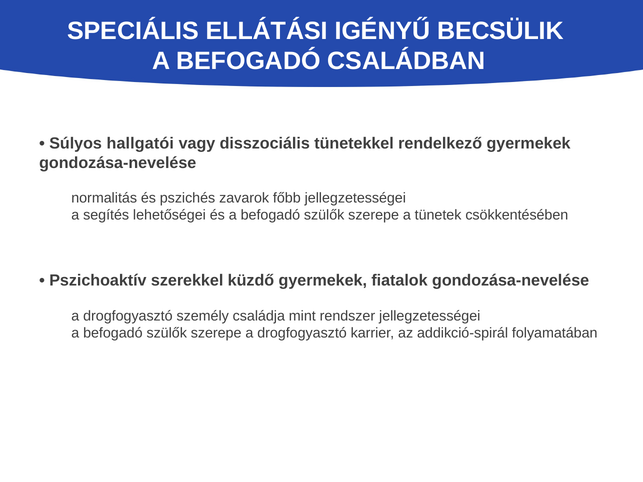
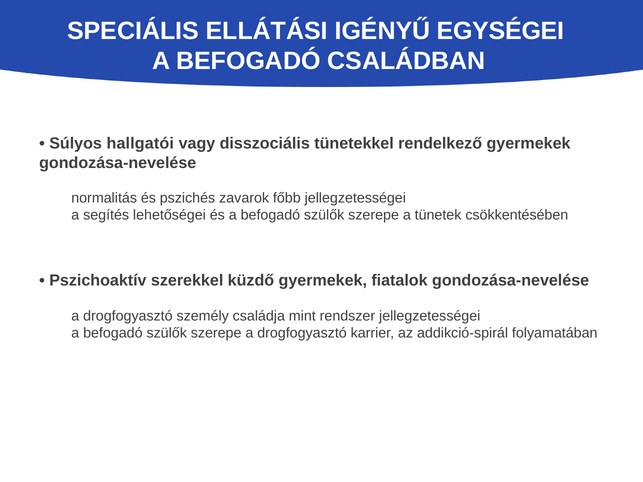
BECSÜLIK: BECSÜLIK -> EGYSÉGEI (500, 31)
